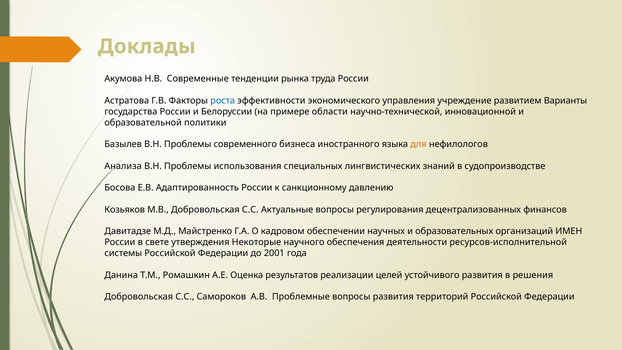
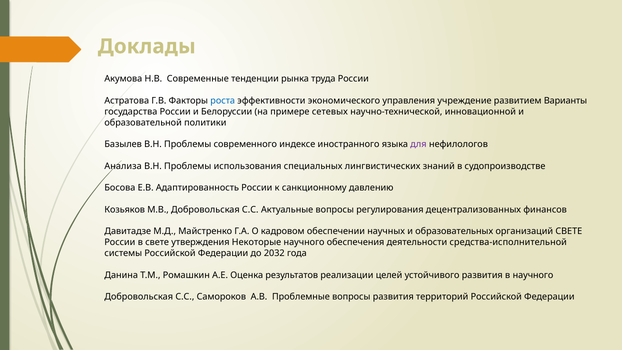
области: области -> сетевых (330, 112)
бизнеса: бизнеса -> индексе (297, 144)
для colour: orange -> purple (418, 144)
организаций ИМЕН: ИМЕН -> СВЕТЕ (569, 231)
ресурсов-исполнительной: ресурсов-исполнительной -> средства-исполнительной (508, 242)
2001: 2001 -> 2032 (274, 253)
в решения: решения -> научного (533, 275)
